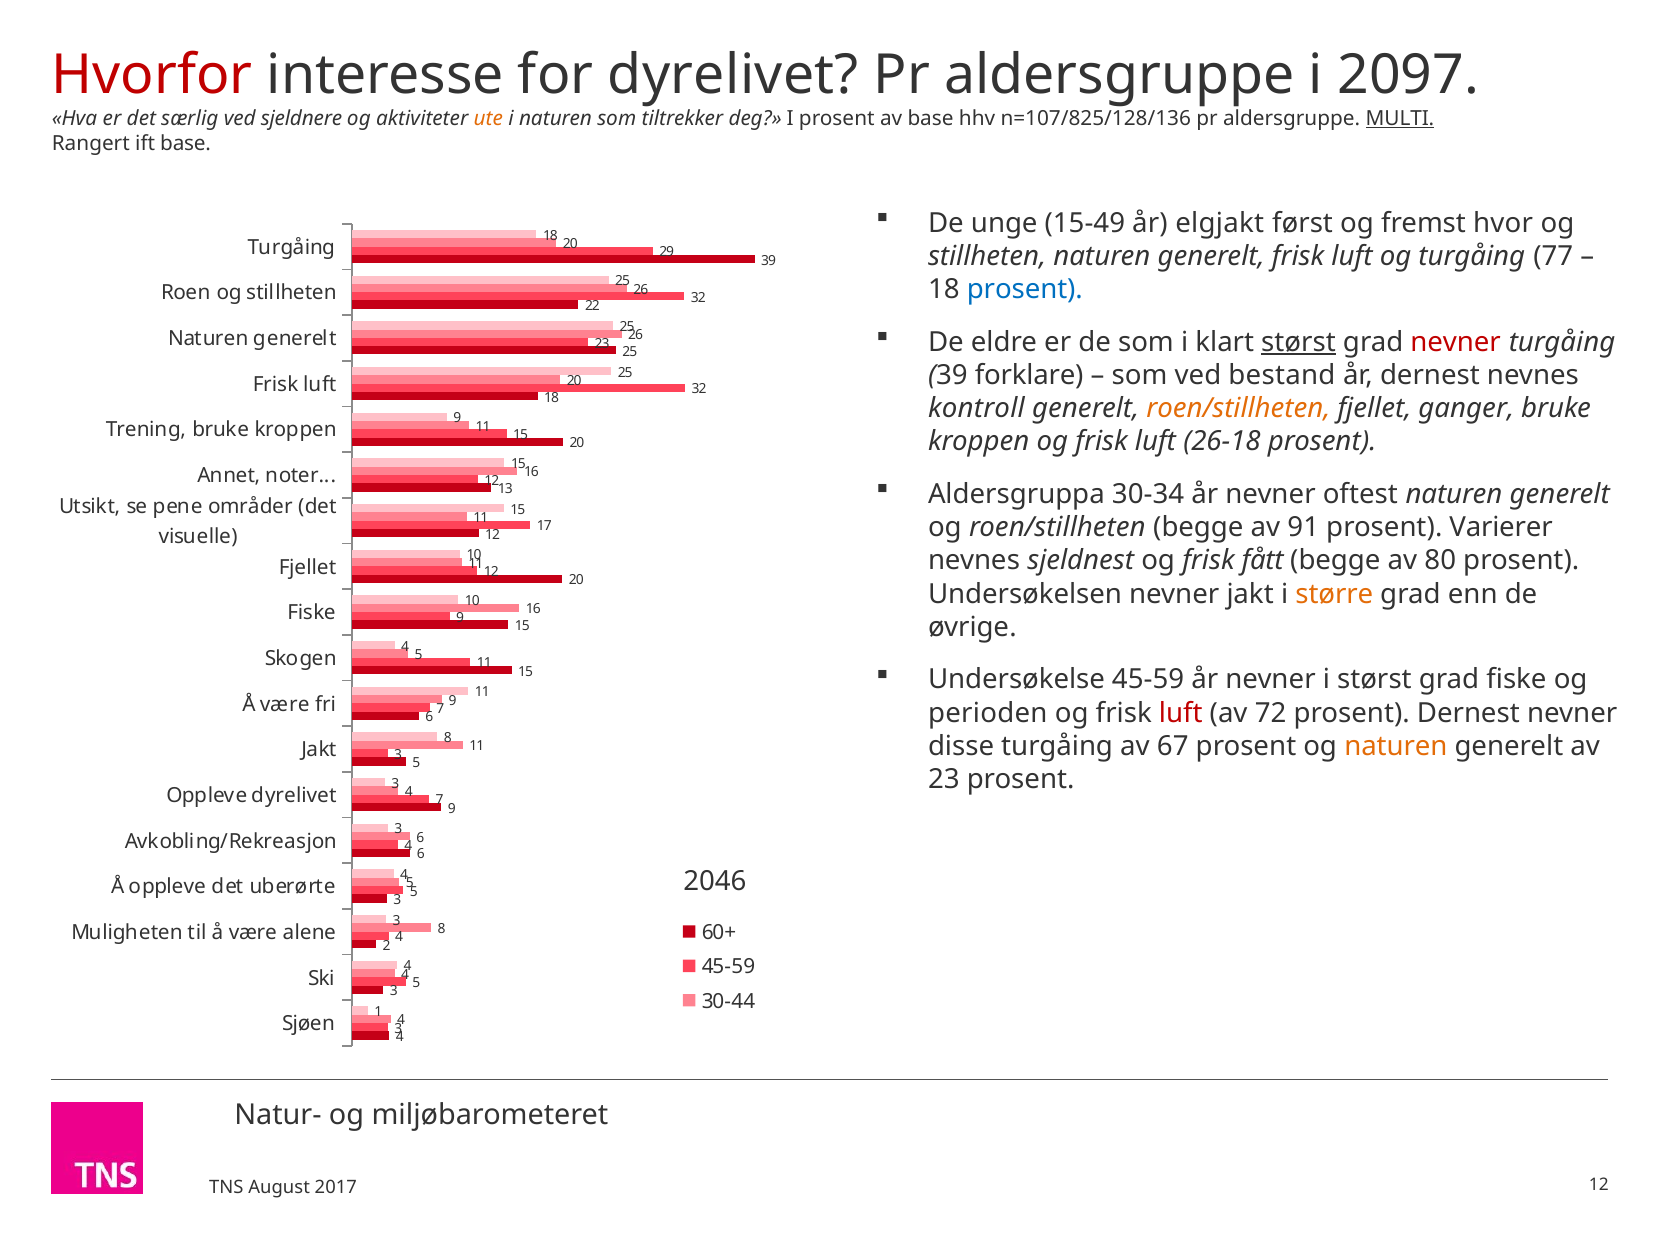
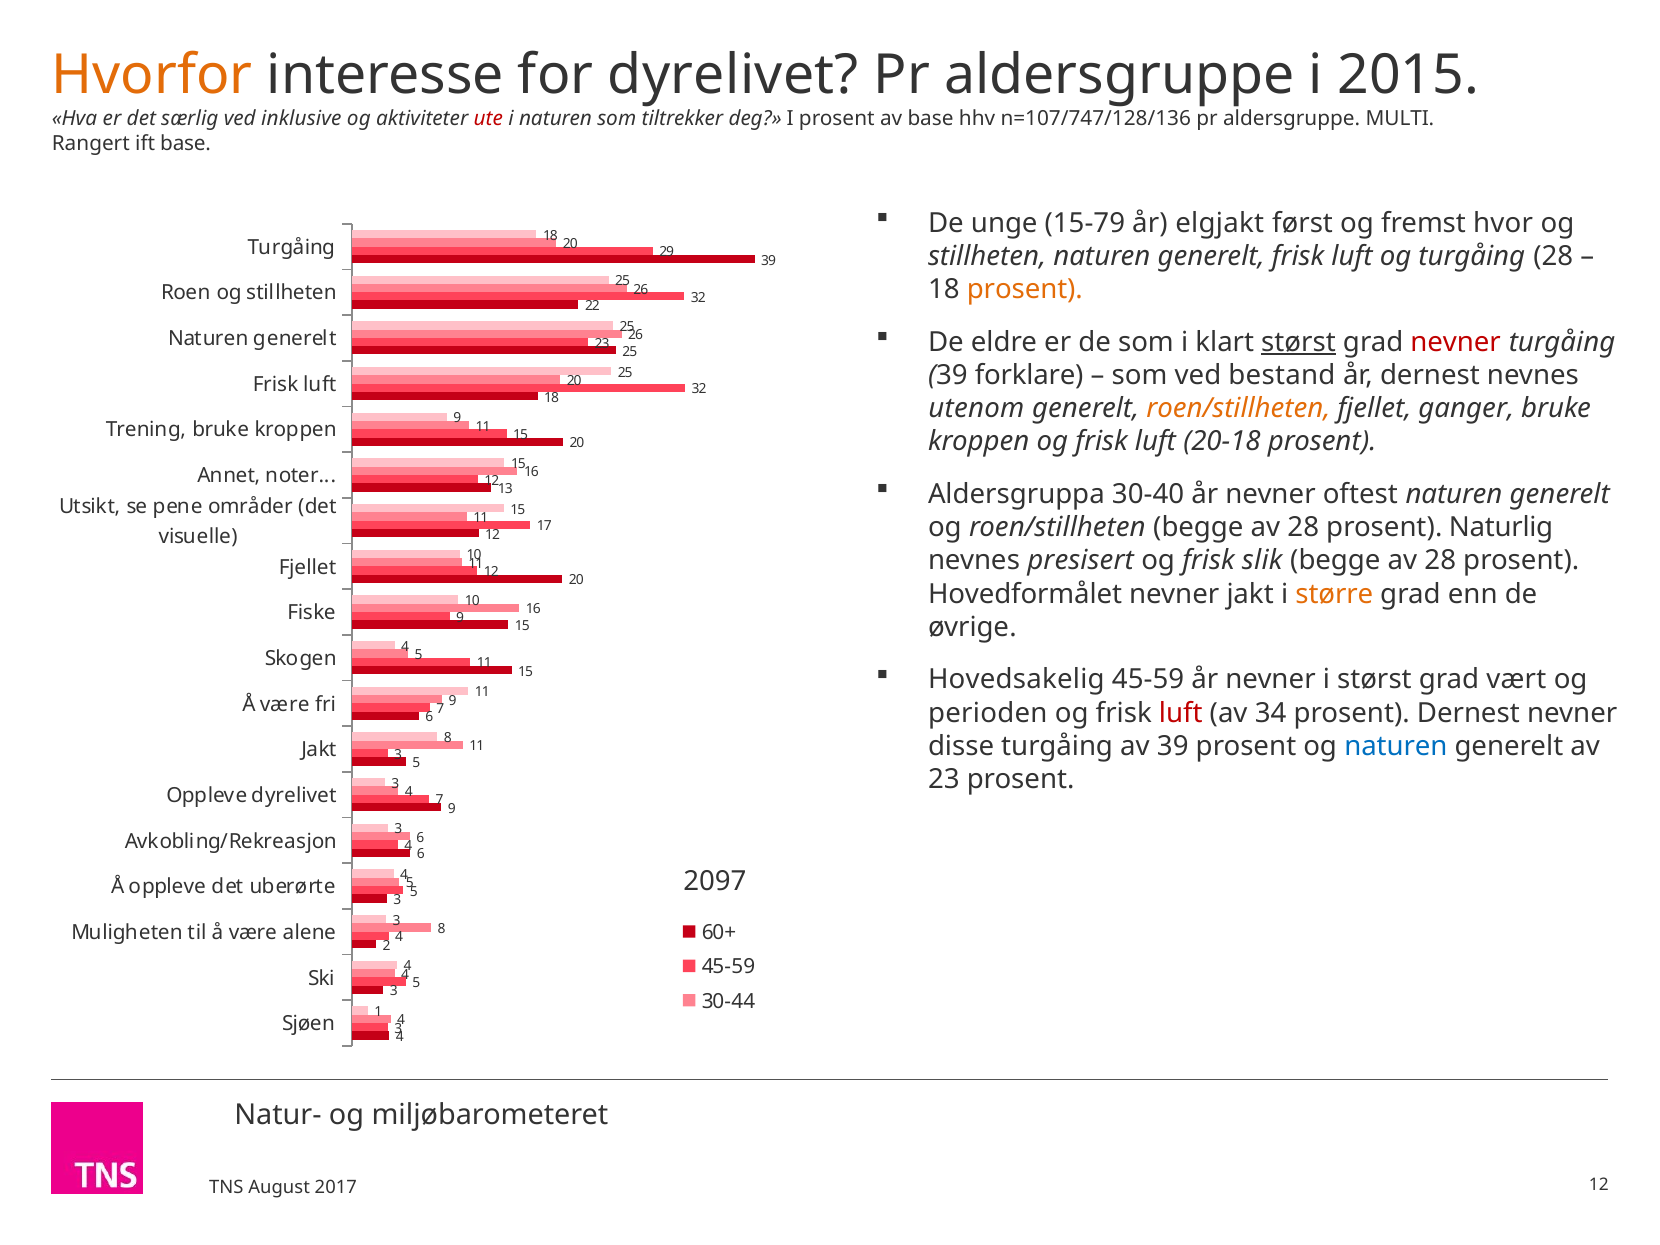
Hvorfor colour: red -> orange (152, 75)
2097: 2097 -> 2015 (1408, 75)
sjeldnere: sjeldnere -> inklusive (301, 118)
ute colour: orange -> red (488, 118)
n=107/825/128/136: n=107/825/128/136 -> n=107/747/128/136 (1096, 118)
MULTI underline: present -> none (1400, 118)
15-49: 15-49 -> 15-79 (1085, 223)
turgåing 77: 77 -> 28 (1553, 256)
prosent colour: blue -> orange (1025, 289)
kontroll: kontroll -> utenom (976, 408)
26-18: 26-18 -> 20-18 (1222, 442)
30-34: 30-34 -> 30-40 (1148, 494)
roen/stillheten begge av 91: 91 -> 28 (1303, 528)
Varierer: Varierer -> Naturlig (1501, 528)
sjeldnest: sjeldnest -> presisert (1081, 561)
fått: fått -> slik (1262, 561)
80: 80 -> 28 (1440, 561)
Undersøkelsen: Undersøkelsen -> Hovedformålet (1025, 594)
Undersøkelse: Undersøkelse -> Hovedsakelig (1016, 680)
grad fiske: fiske -> vært (1516, 680)
72: 72 -> 34 (1271, 713)
av 67: 67 -> 39 (1173, 746)
naturen colour: orange -> blue (1396, 746)
2046: 2046 -> 2097 (715, 881)
